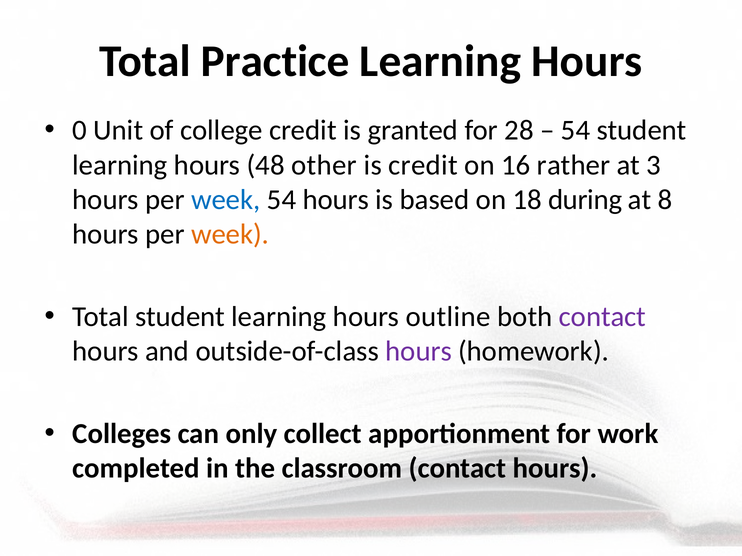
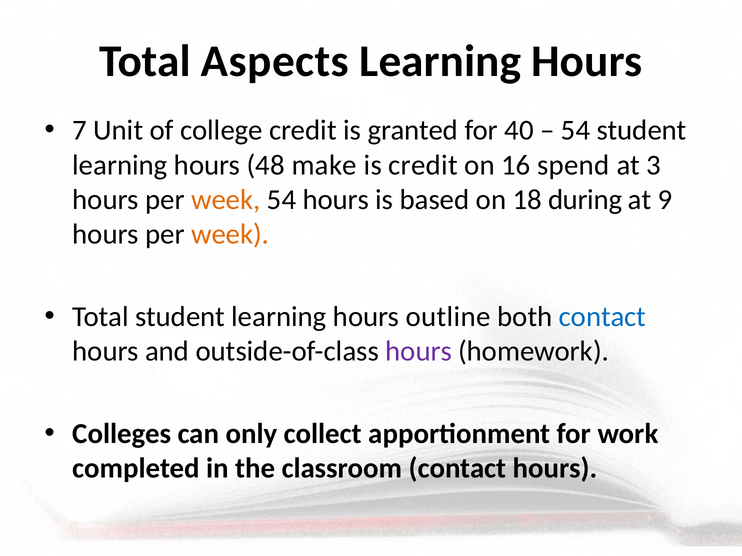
Practice: Practice -> Aspects (275, 61)
0: 0 -> 7 (80, 131)
28: 28 -> 40 (519, 131)
other: other -> make (324, 165)
rather: rather -> spend (573, 165)
week colour: blue -> orange (226, 200)
8: 8 -> 9 (665, 200)
contact colour: purple -> blue (602, 317)
